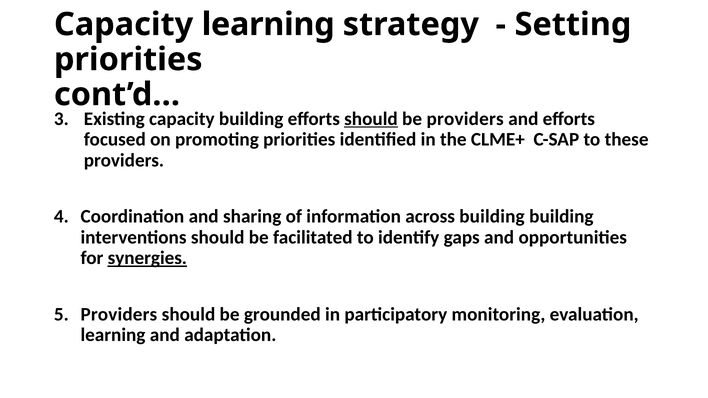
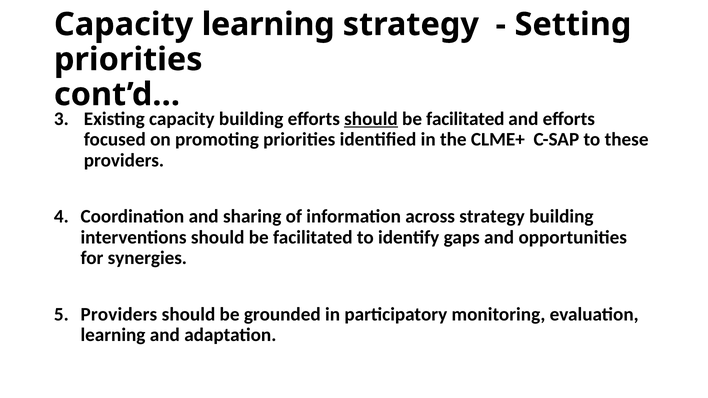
providers: providers -> facilitated (465, 119)
across building: building -> strategy (492, 217)
synergies underline: present -> none (147, 258)
